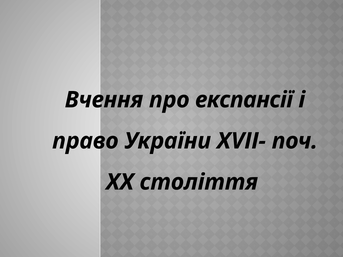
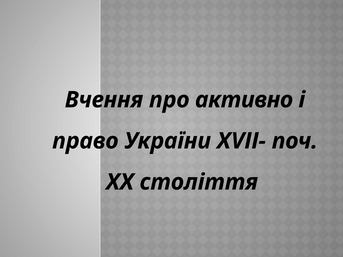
експансії: експансії -> активно (244, 100)
